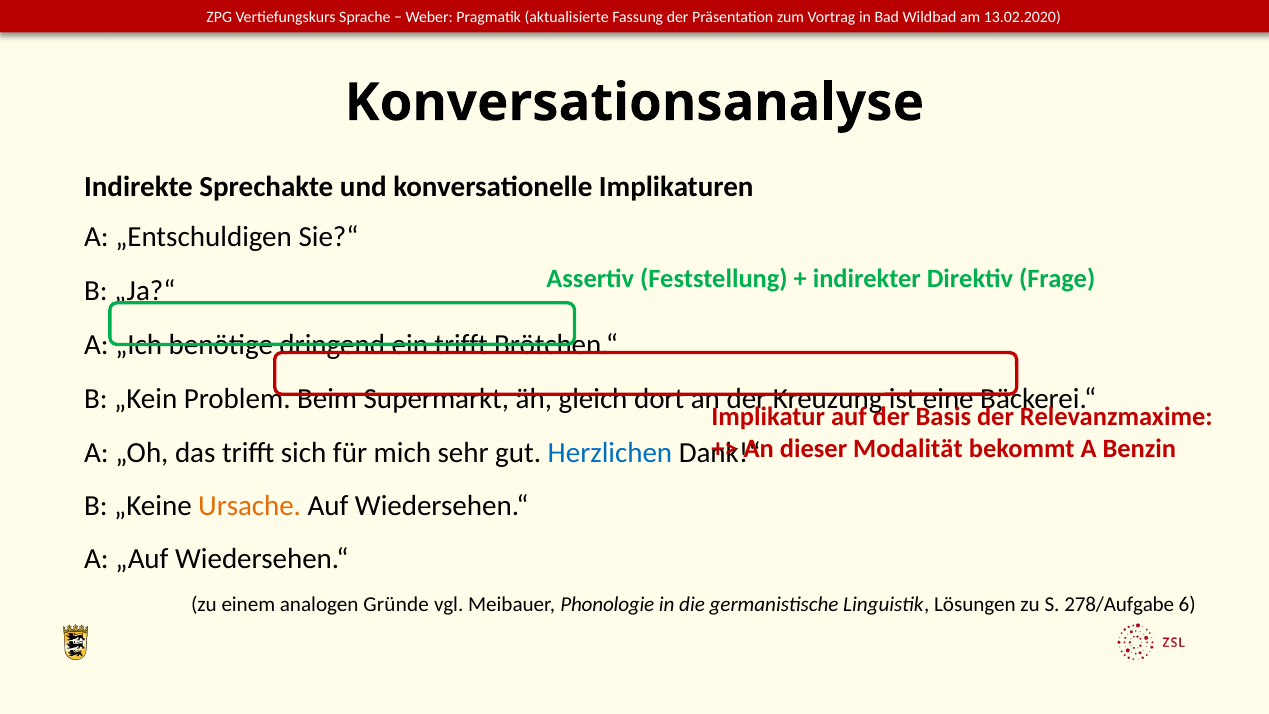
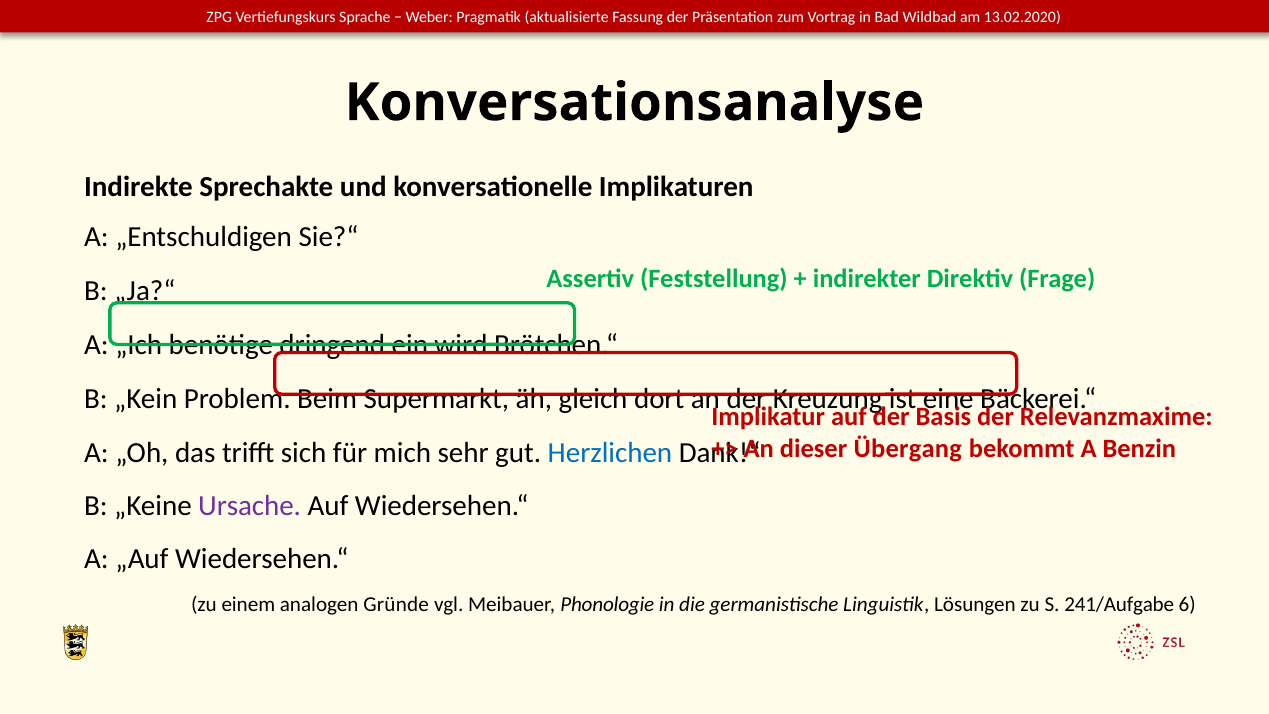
ein trifft: trifft -> wird (461, 345)
Modalität: Modalität -> Übergang (908, 448)
Ursache colour: orange -> purple (250, 506)
278/Aufgabe: 278/Aufgabe -> 241/Aufgabe (1119, 605)
